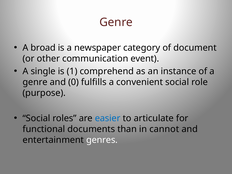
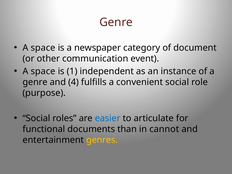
broad: broad -> space (43, 48)
single: single -> space (43, 71)
comprehend: comprehend -> independent (107, 71)
0: 0 -> 4 (74, 82)
genres colour: white -> yellow (102, 140)
